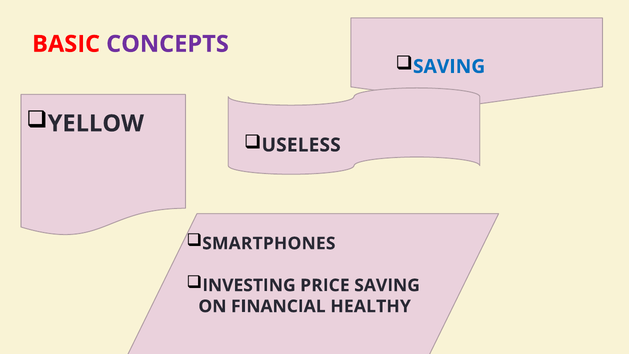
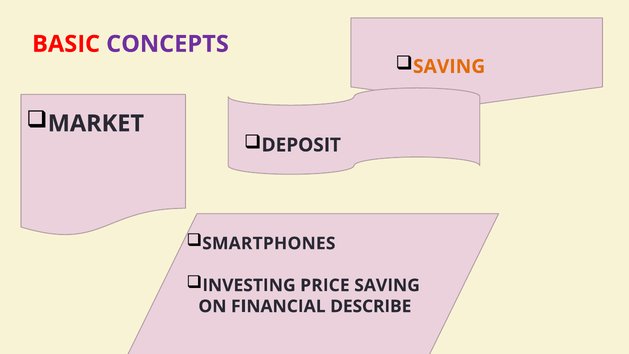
SAVING colour: blue -> orange (449, 67)
YELLOW: YELLOW -> MARKET (96, 123)
USELESS: USELESS -> DEPOSIT (301, 145)
HEALTHY: HEALTHY -> DESCRIBE (371, 306)
